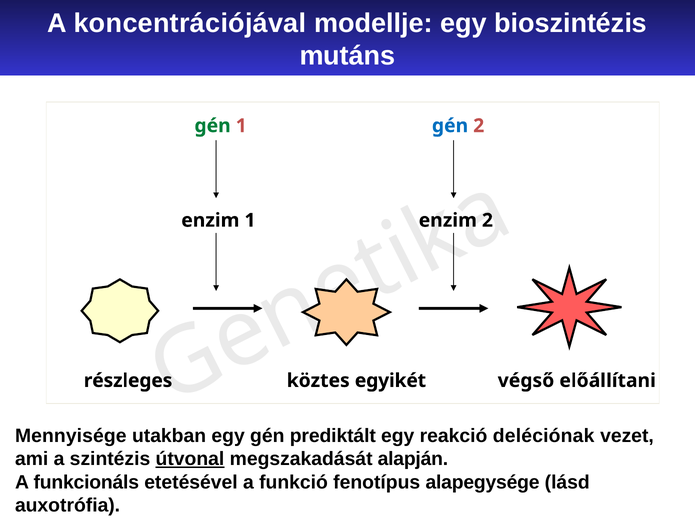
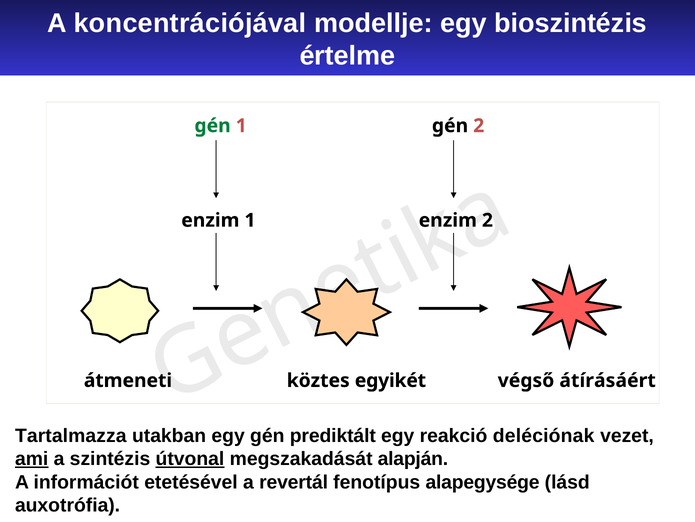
mutáns: mutáns -> értelme (347, 56)
gén colour: blue -> black (450, 126)
részleges: részleges -> átmeneti (128, 380)
előállítani: előállítani -> átírásáért (608, 380)
Mennyisége: Mennyisége -> Tartalmazza (71, 435)
ami underline: none -> present (32, 458)
funkcionáls: funkcionáls -> információt (86, 481)
funkció: funkció -> revertál (294, 481)
